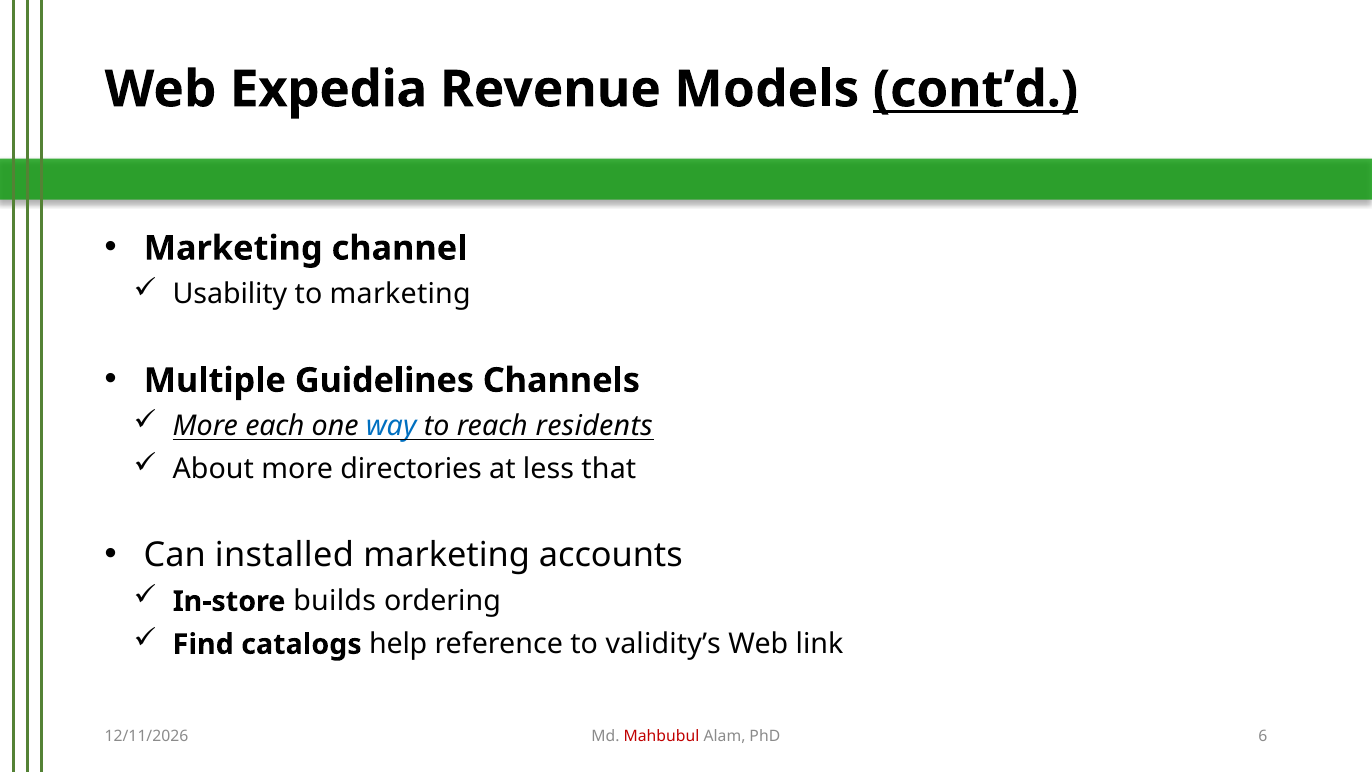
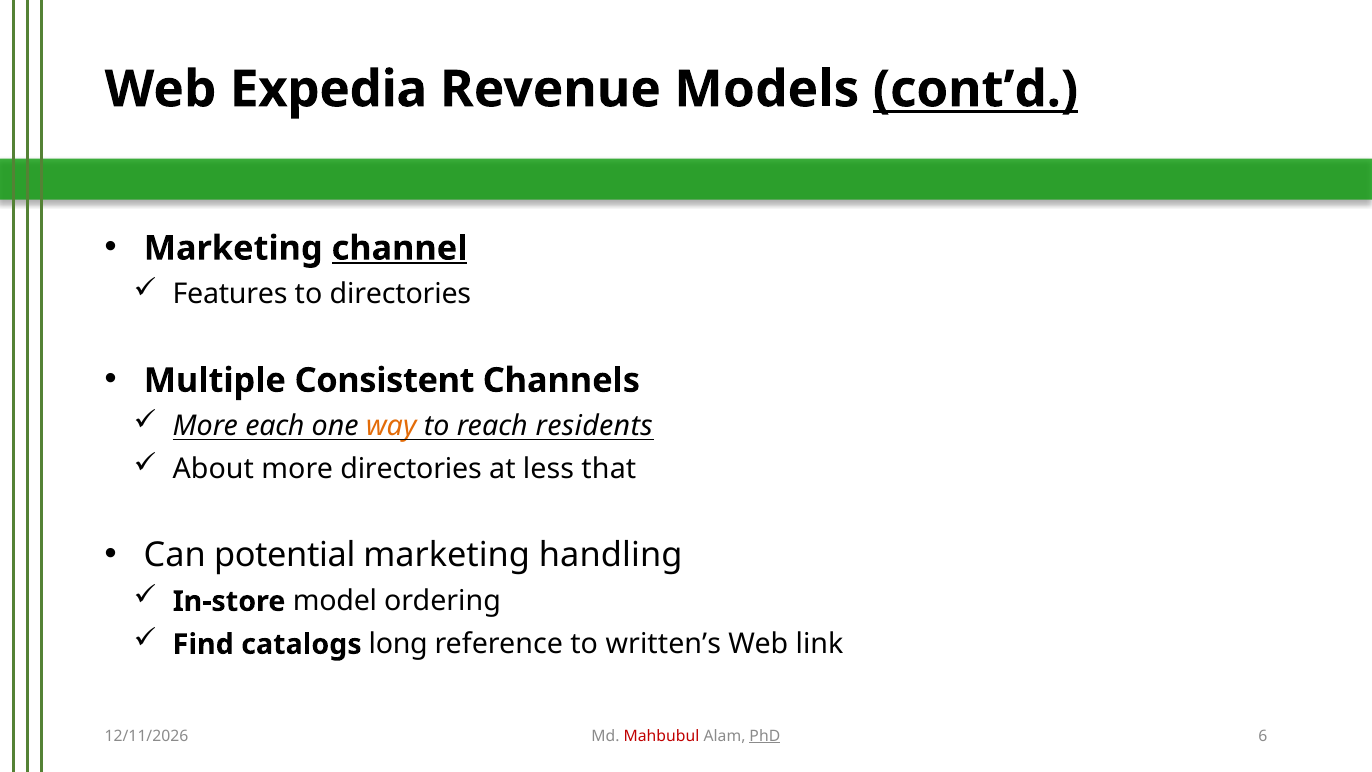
channel underline: none -> present (399, 248)
Usability: Usability -> Features (230, 294)
to marketing: marketing -> directories (400, 294)
Guidelines: Guidelines -> Consistent (385, 380)
way colour: blue -> orange (391, 426)
installed: installed -> potential (285, 555)
accounts: accounts -> handling (611, 555)
builds: builds -> model (335, 601)
help: help -> long (398, 644)
validity’s: validity’s -> written’s (663, 644)
PhD underline: none -> present (765, 736)
